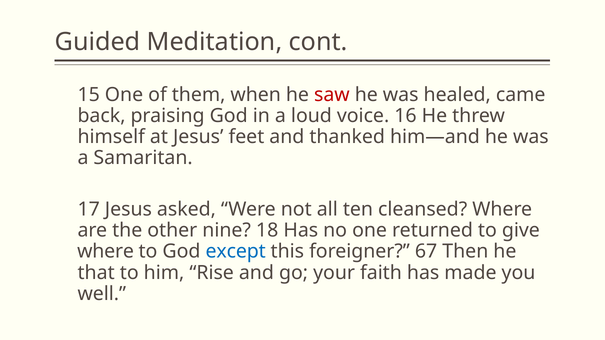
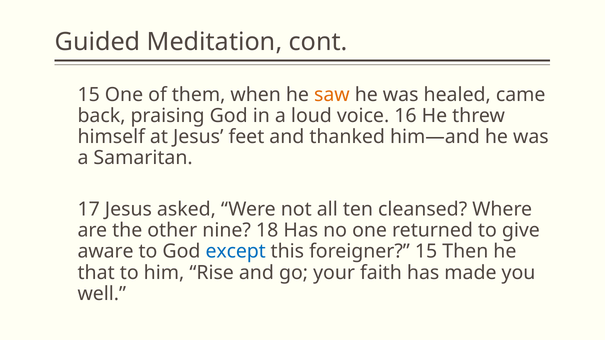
saw colour: red -> orange (332, 95)
where: where -> aware (106, 252)
foreigner 67: 67 -> 15 (426, 252)
